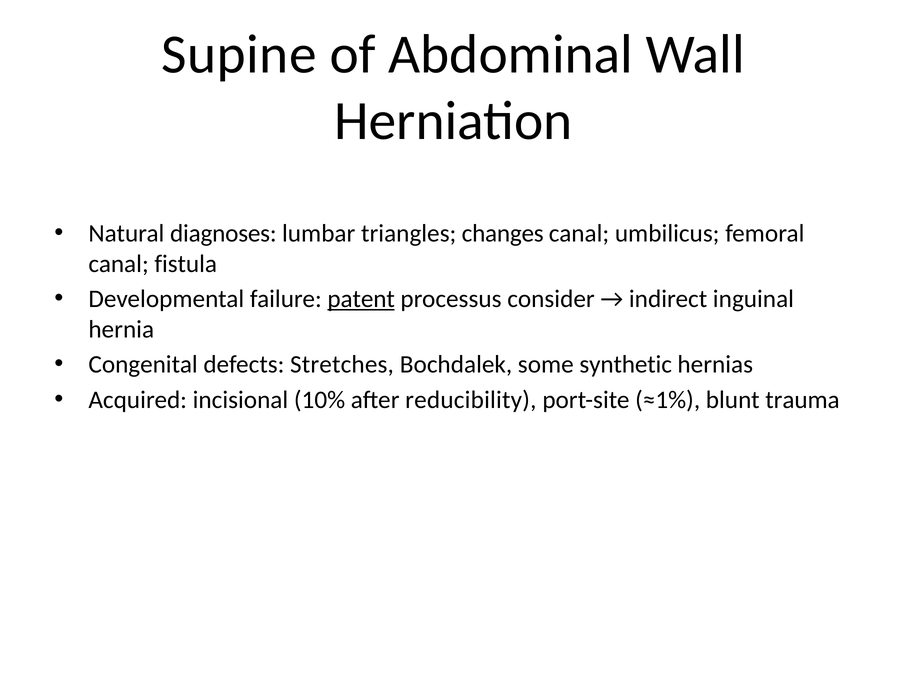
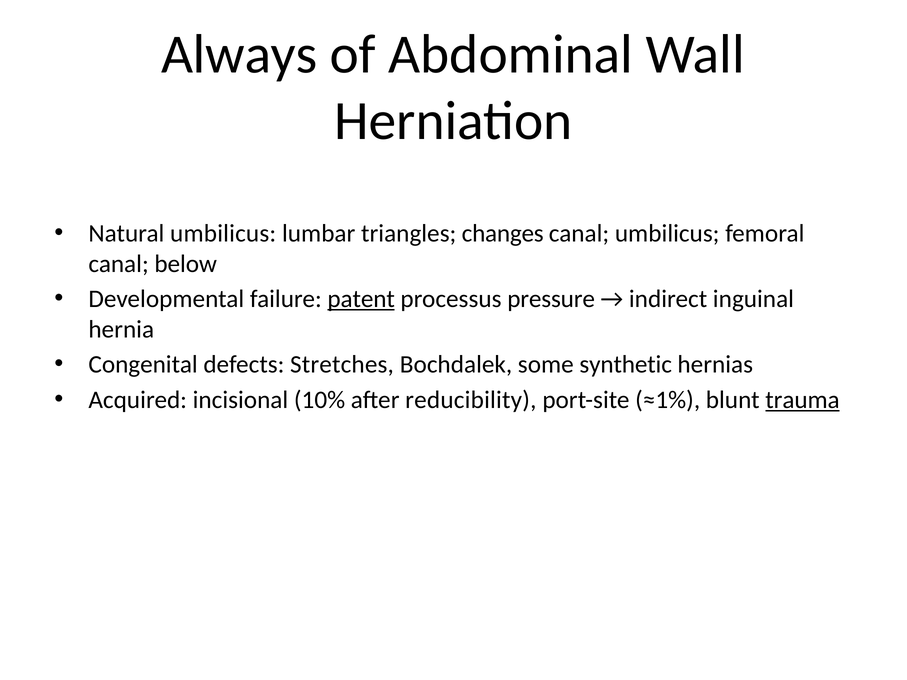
Supine: Supine -> Always (239, 55)
Natural diagnoses: diagnoses -> umbilicus (223, 234)
fistula: fistula -> below (186, 264)
consider: consider -> pressure (551, 299)
trauma underline: none -> present (803, 400)
